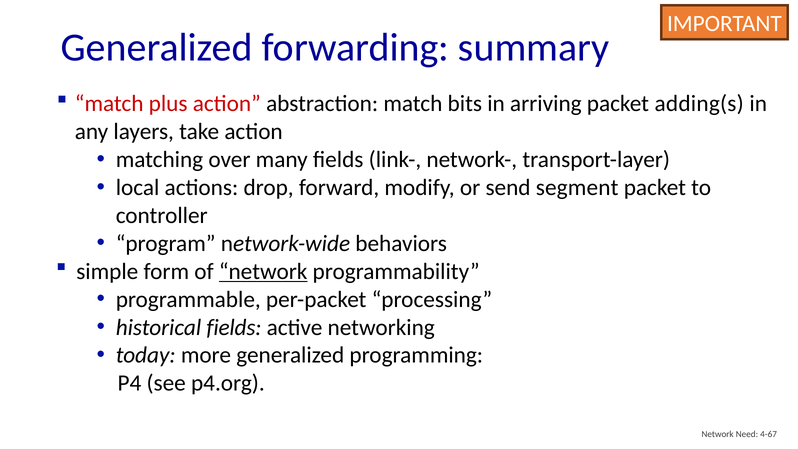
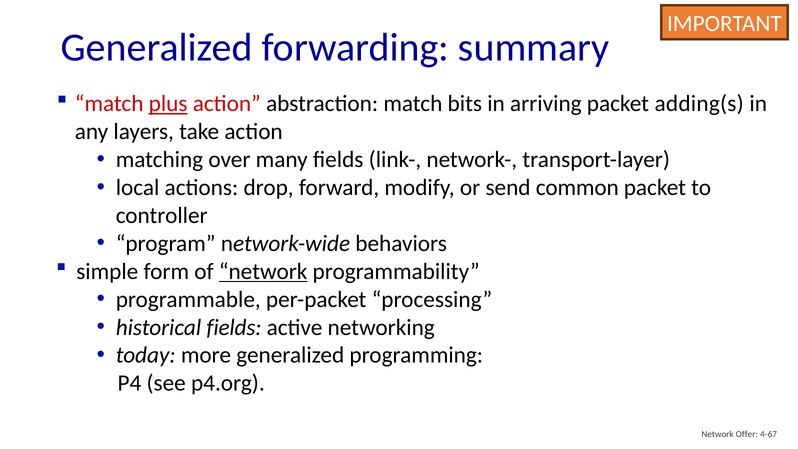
plus underline: none -> present (168, 104)
segment: segment -> common (577, 188)
Need: Need -> Offer (747, 434)
